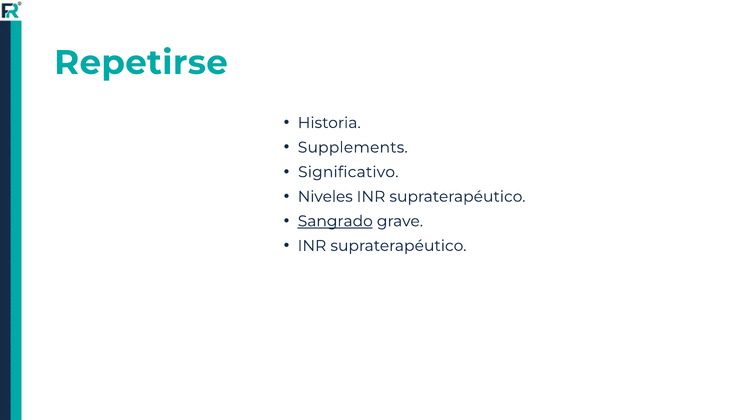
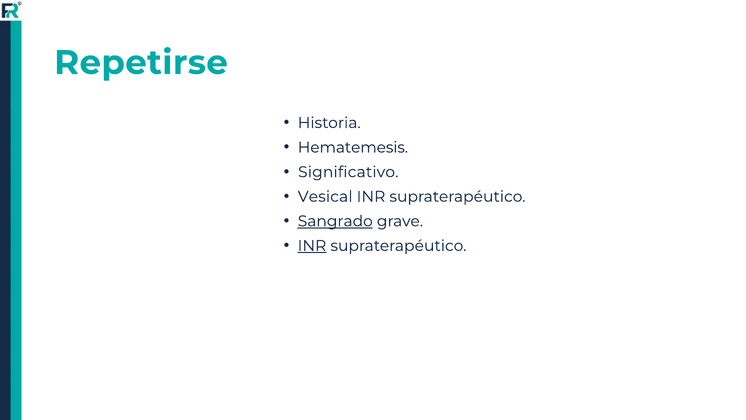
Supplements: Supplements -> Hematemesis (353, 147)
Niveles: Niveles -> Vesical (325, 196)
INR underline: none -> present (312, 246)
